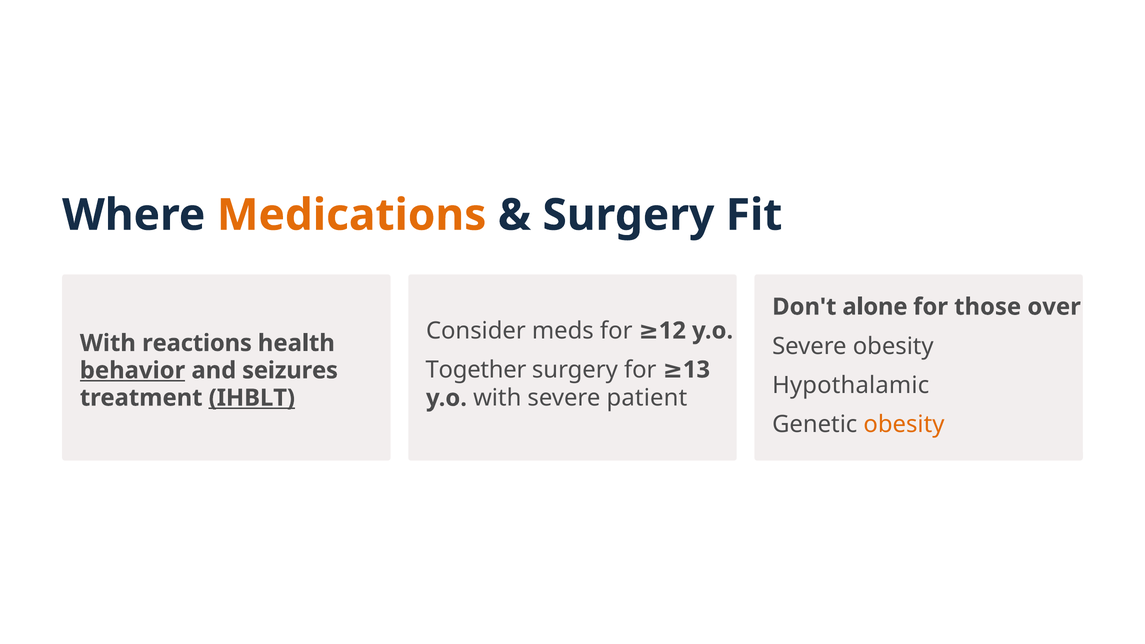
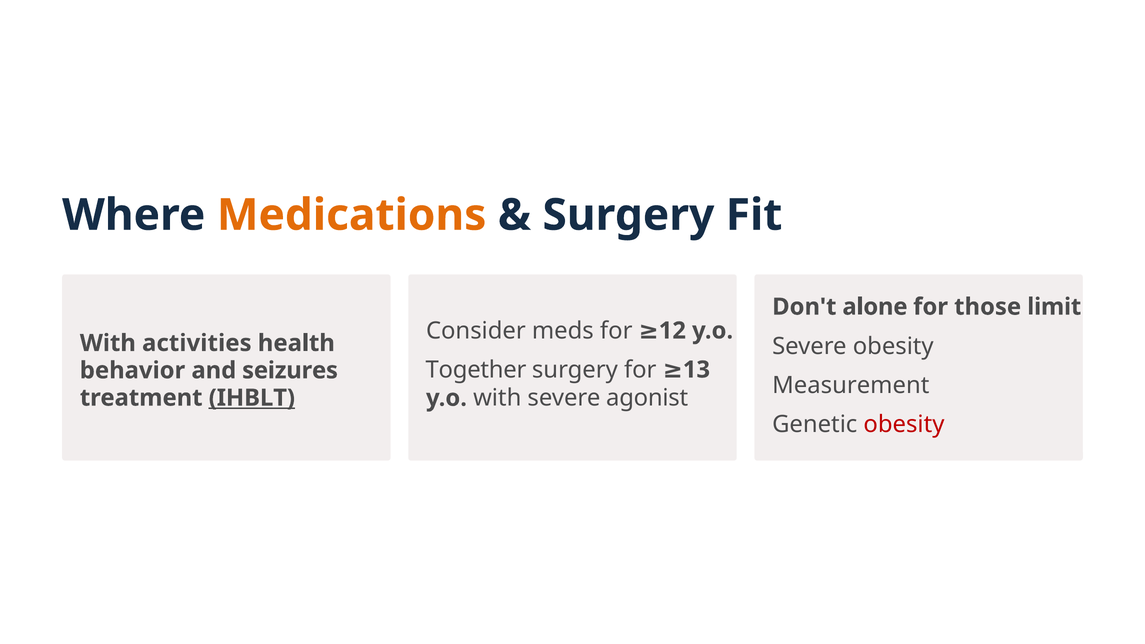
over: over -> limit (1054, 307)
reactions: reactions -> activities (197, 343)
behavior underline: present -> none (133, 371)
Hypothalamic: Hypothalamic -> Measurement (851, 385)
patient: patient -> agonist (647, 398)
obesity colour: orange -> red (904, 424)
